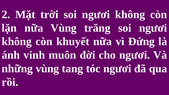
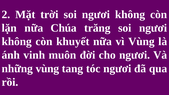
nữa Vùng: Vùng -> Chúa (64, 28)
vì Đứng: Đứng -> Vùng (141, 42)
